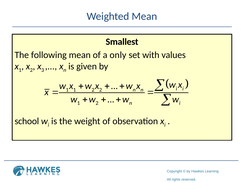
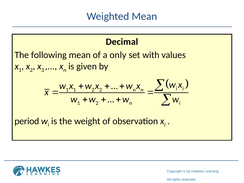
Smallest: Smallest -> Decimal (122, 42)
school: school -> period (27, 121)
